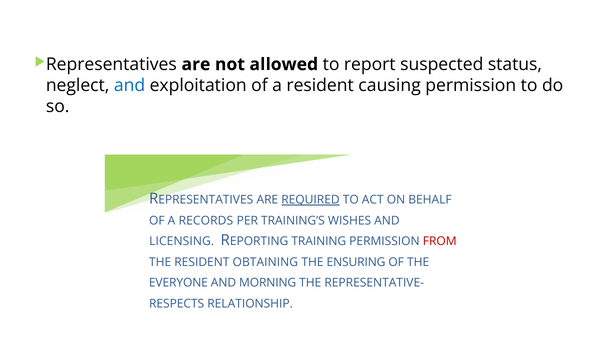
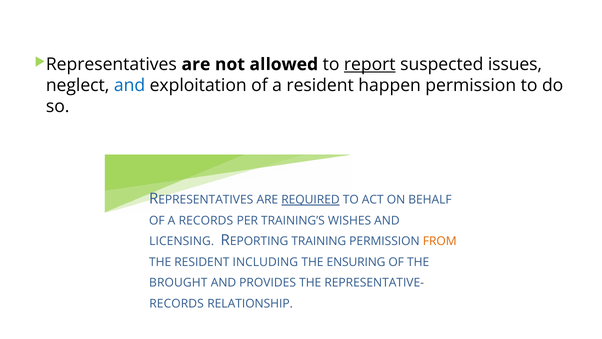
report underline: none -> present (370, 64)
status: status -> issues (515, 64)
causing: causing -> happen (390, 85)
FROM colour: red -> orange (440, 241)
OBTAINING: OBTAINING -> INCLUDING (265, 262)
EVERYONE: EVERYONE -> BROUGHT (178, 283)
MORNING: MORNING -> PROVIDES (268, 283)
RESPECTS: RESPECTS -> RECORDS (177, 303)
